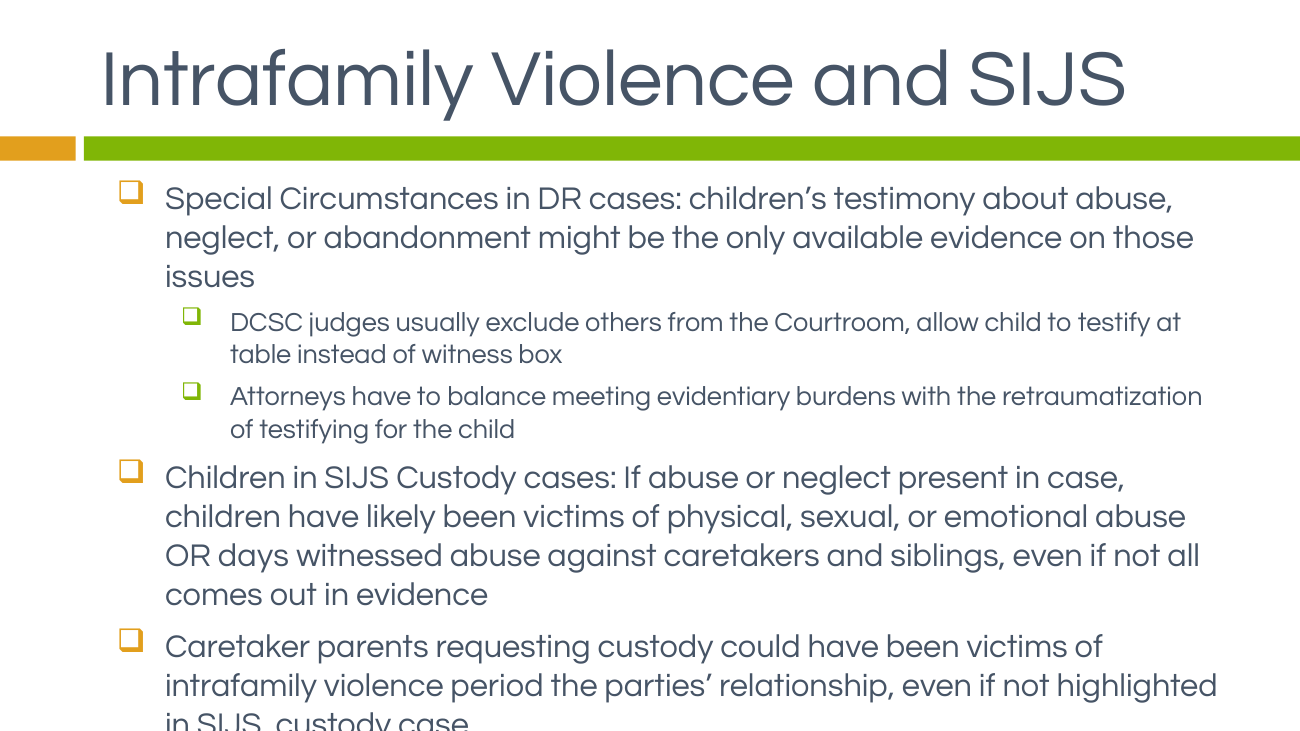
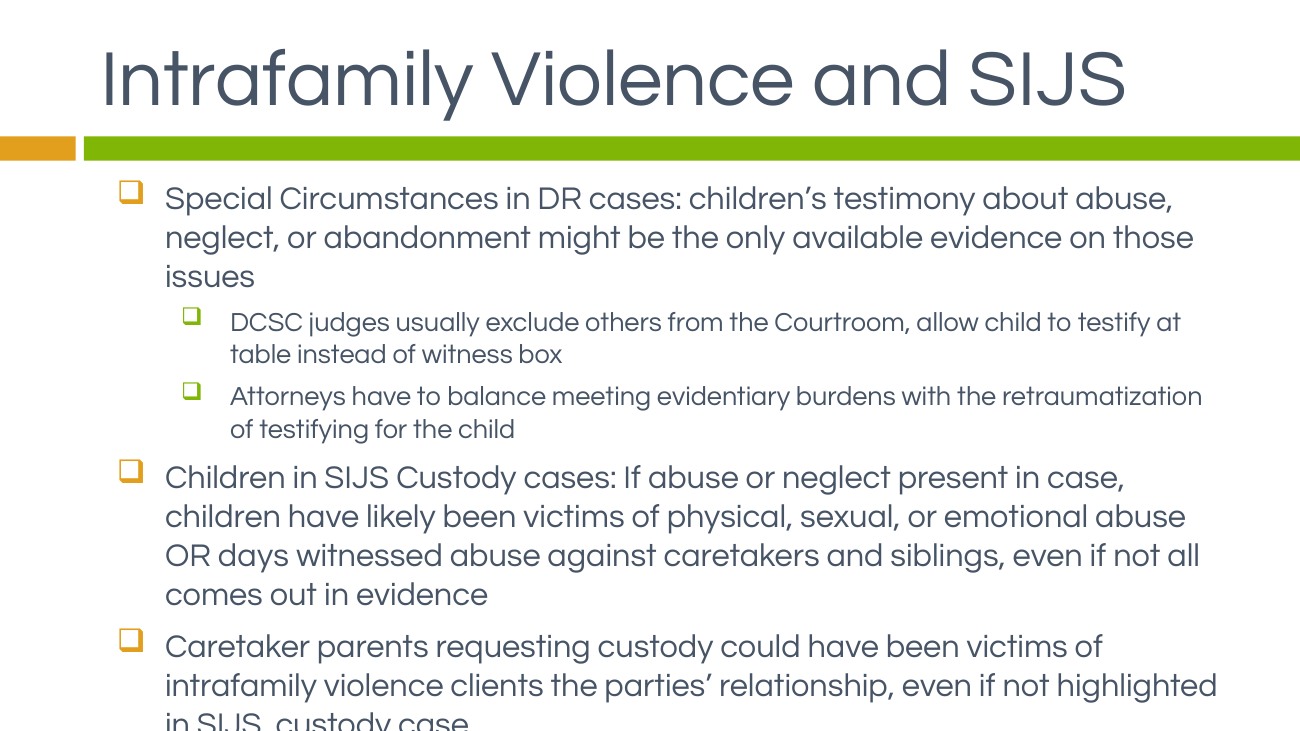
period: period -> clients (497, 686)
